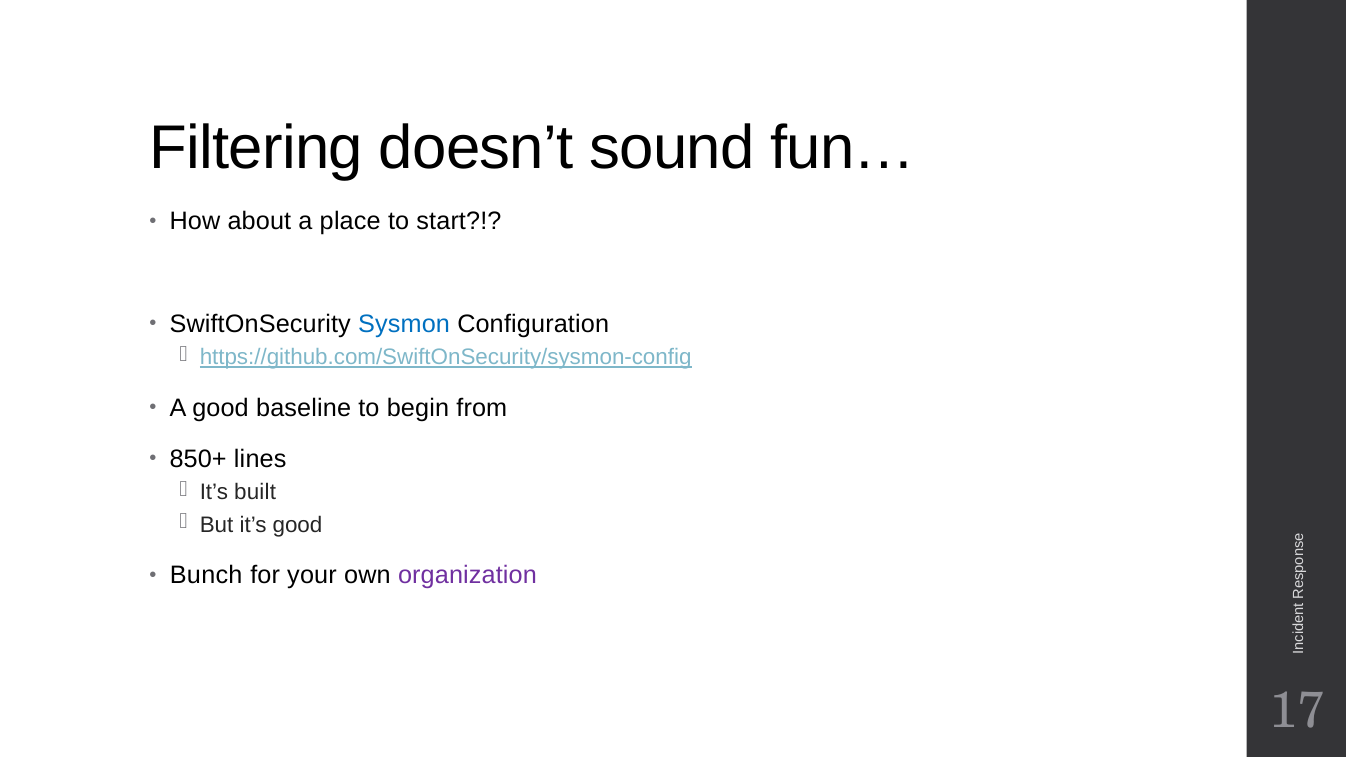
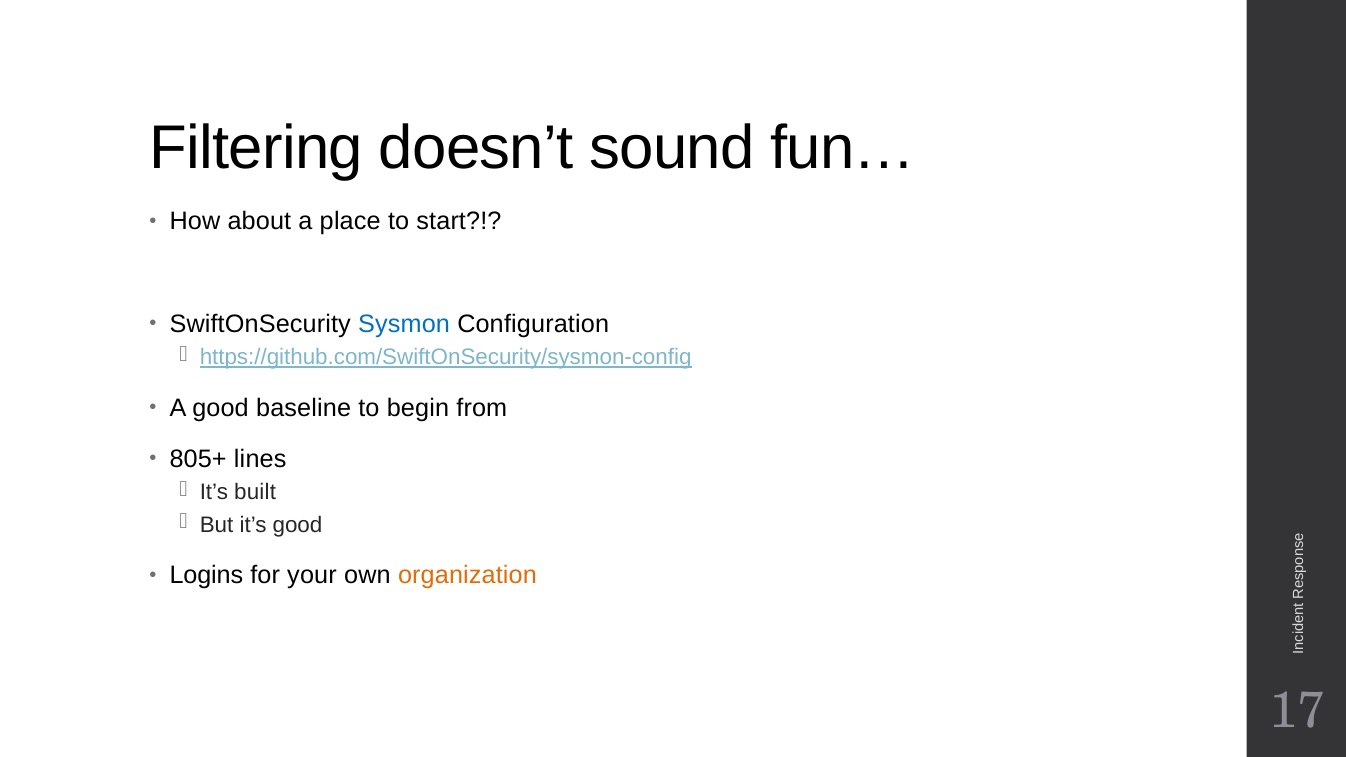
850+: 850+ -> 805+ (198, 459)
Bunch: Bunch -> Logins (206, 576)
organization colour: purple -> orange (467, 576)
